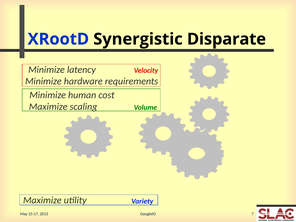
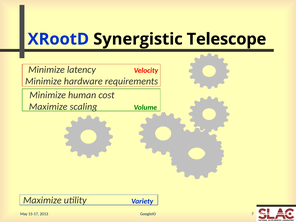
Disparate: Disparate -> Telescope (226, 39)
